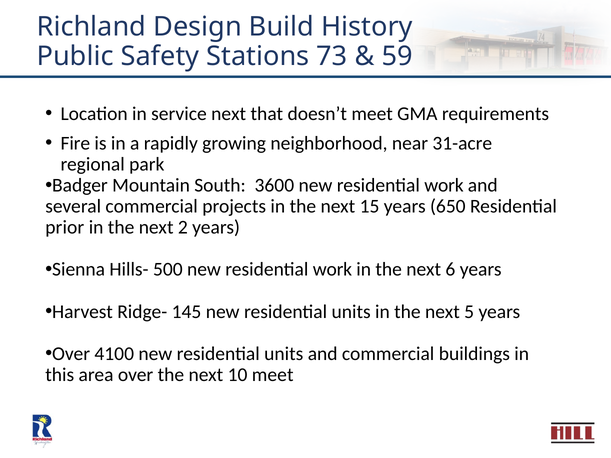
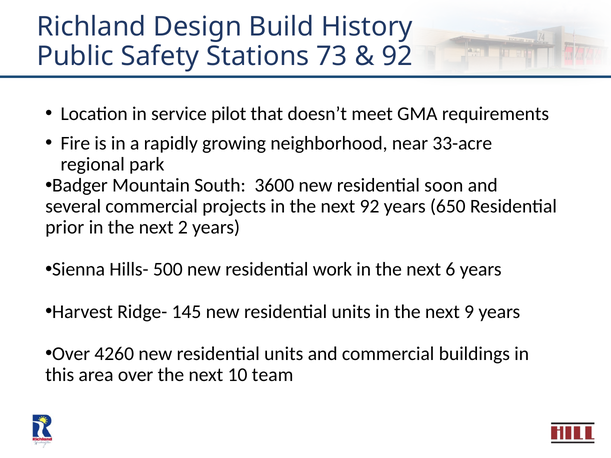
59: 59 -> 92 (397, 56)
service next: next -> pilot (229, 114)
31-acre: 31-acre -> 33-acre (462, 143)
3600 new residential work: work -> soon (444, 185)
next 15: 15 -> 92 (370, 206)
5: 5 -> 9 (469, 312)
4100: 4100 -> 4260 (114, 354)
10 meet: meet -> team (273, 375)
